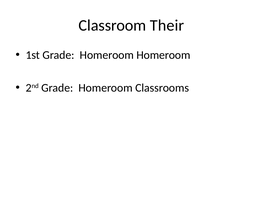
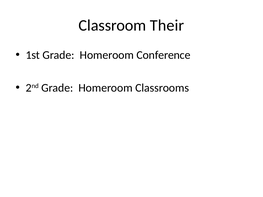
Homeroom Homeroom: Homeroom -> Conference (164, 55)
